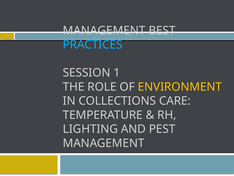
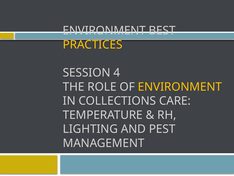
MANAGEMENT: MANAGEMENT -> ENVIRONMENT (104, 30)
PRACTICES colour: light blue -> yellow (93, 45)
1: 1 -> 4 (117, 73)
